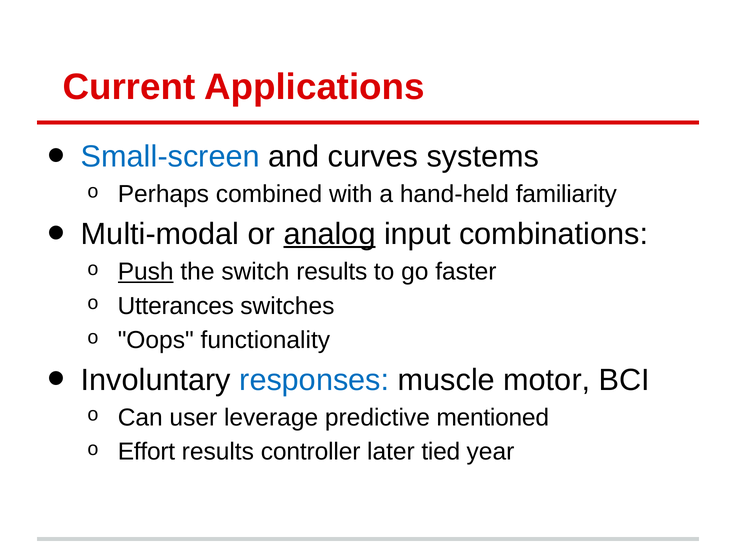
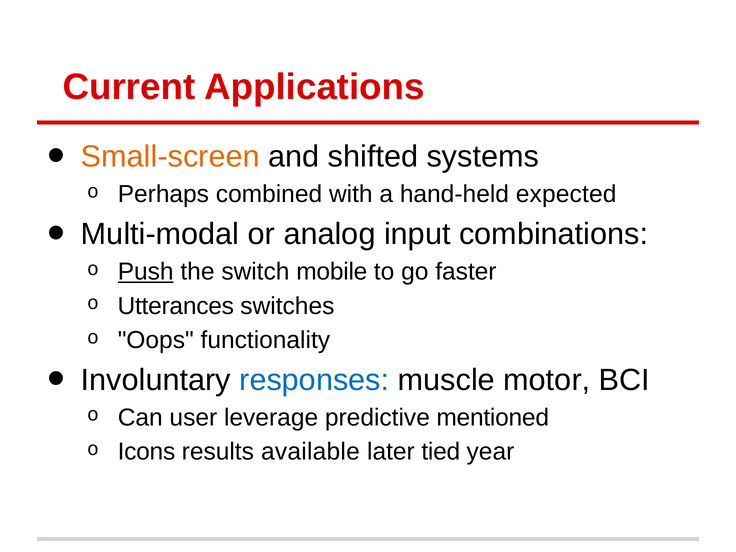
Small-screen colour: blue -> orange (170, 157)
curves: curves -> shifted (373, 157)
familiarity: familiarity -> expected (566, 194)
analog underline: present -> none (330, 234)
switch results: results -> mobile (332, 272)
Effort: Effort -> Icons (146, 452)
controller: controller -> available (310, 452)
